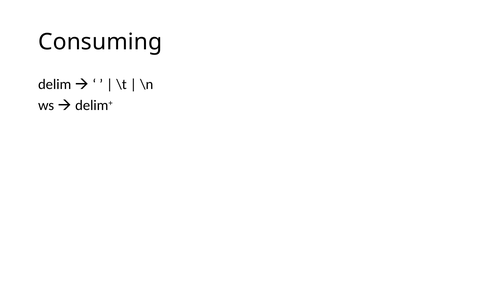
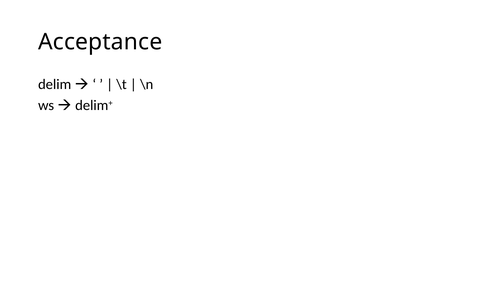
Consuming: Consuming -> Acceptance (100, 42)
